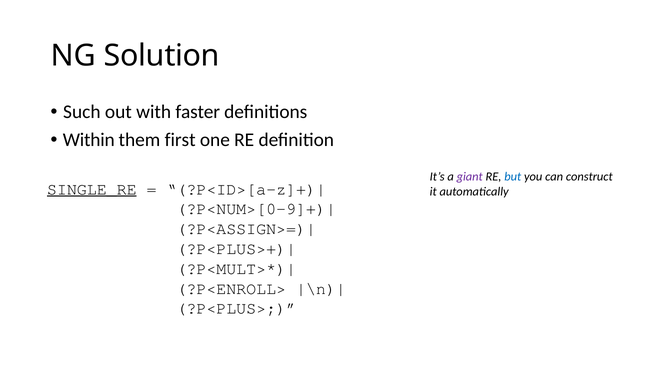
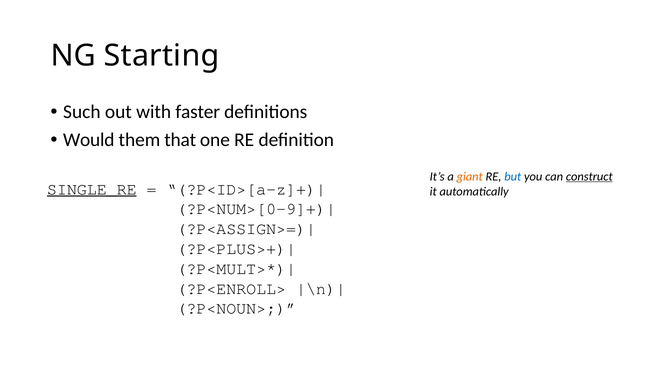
Solution: Solution -> Starting (162, 56)
Within: Within -> Would (89, 140)
first: first -> that (180, 140)
giant colour: purple -> orange (470, 177)
construct underline: none -> present (589, 177)
?P<PLUS>: ?P<PLUS> -> ?P<NOUN> (236, 309)
